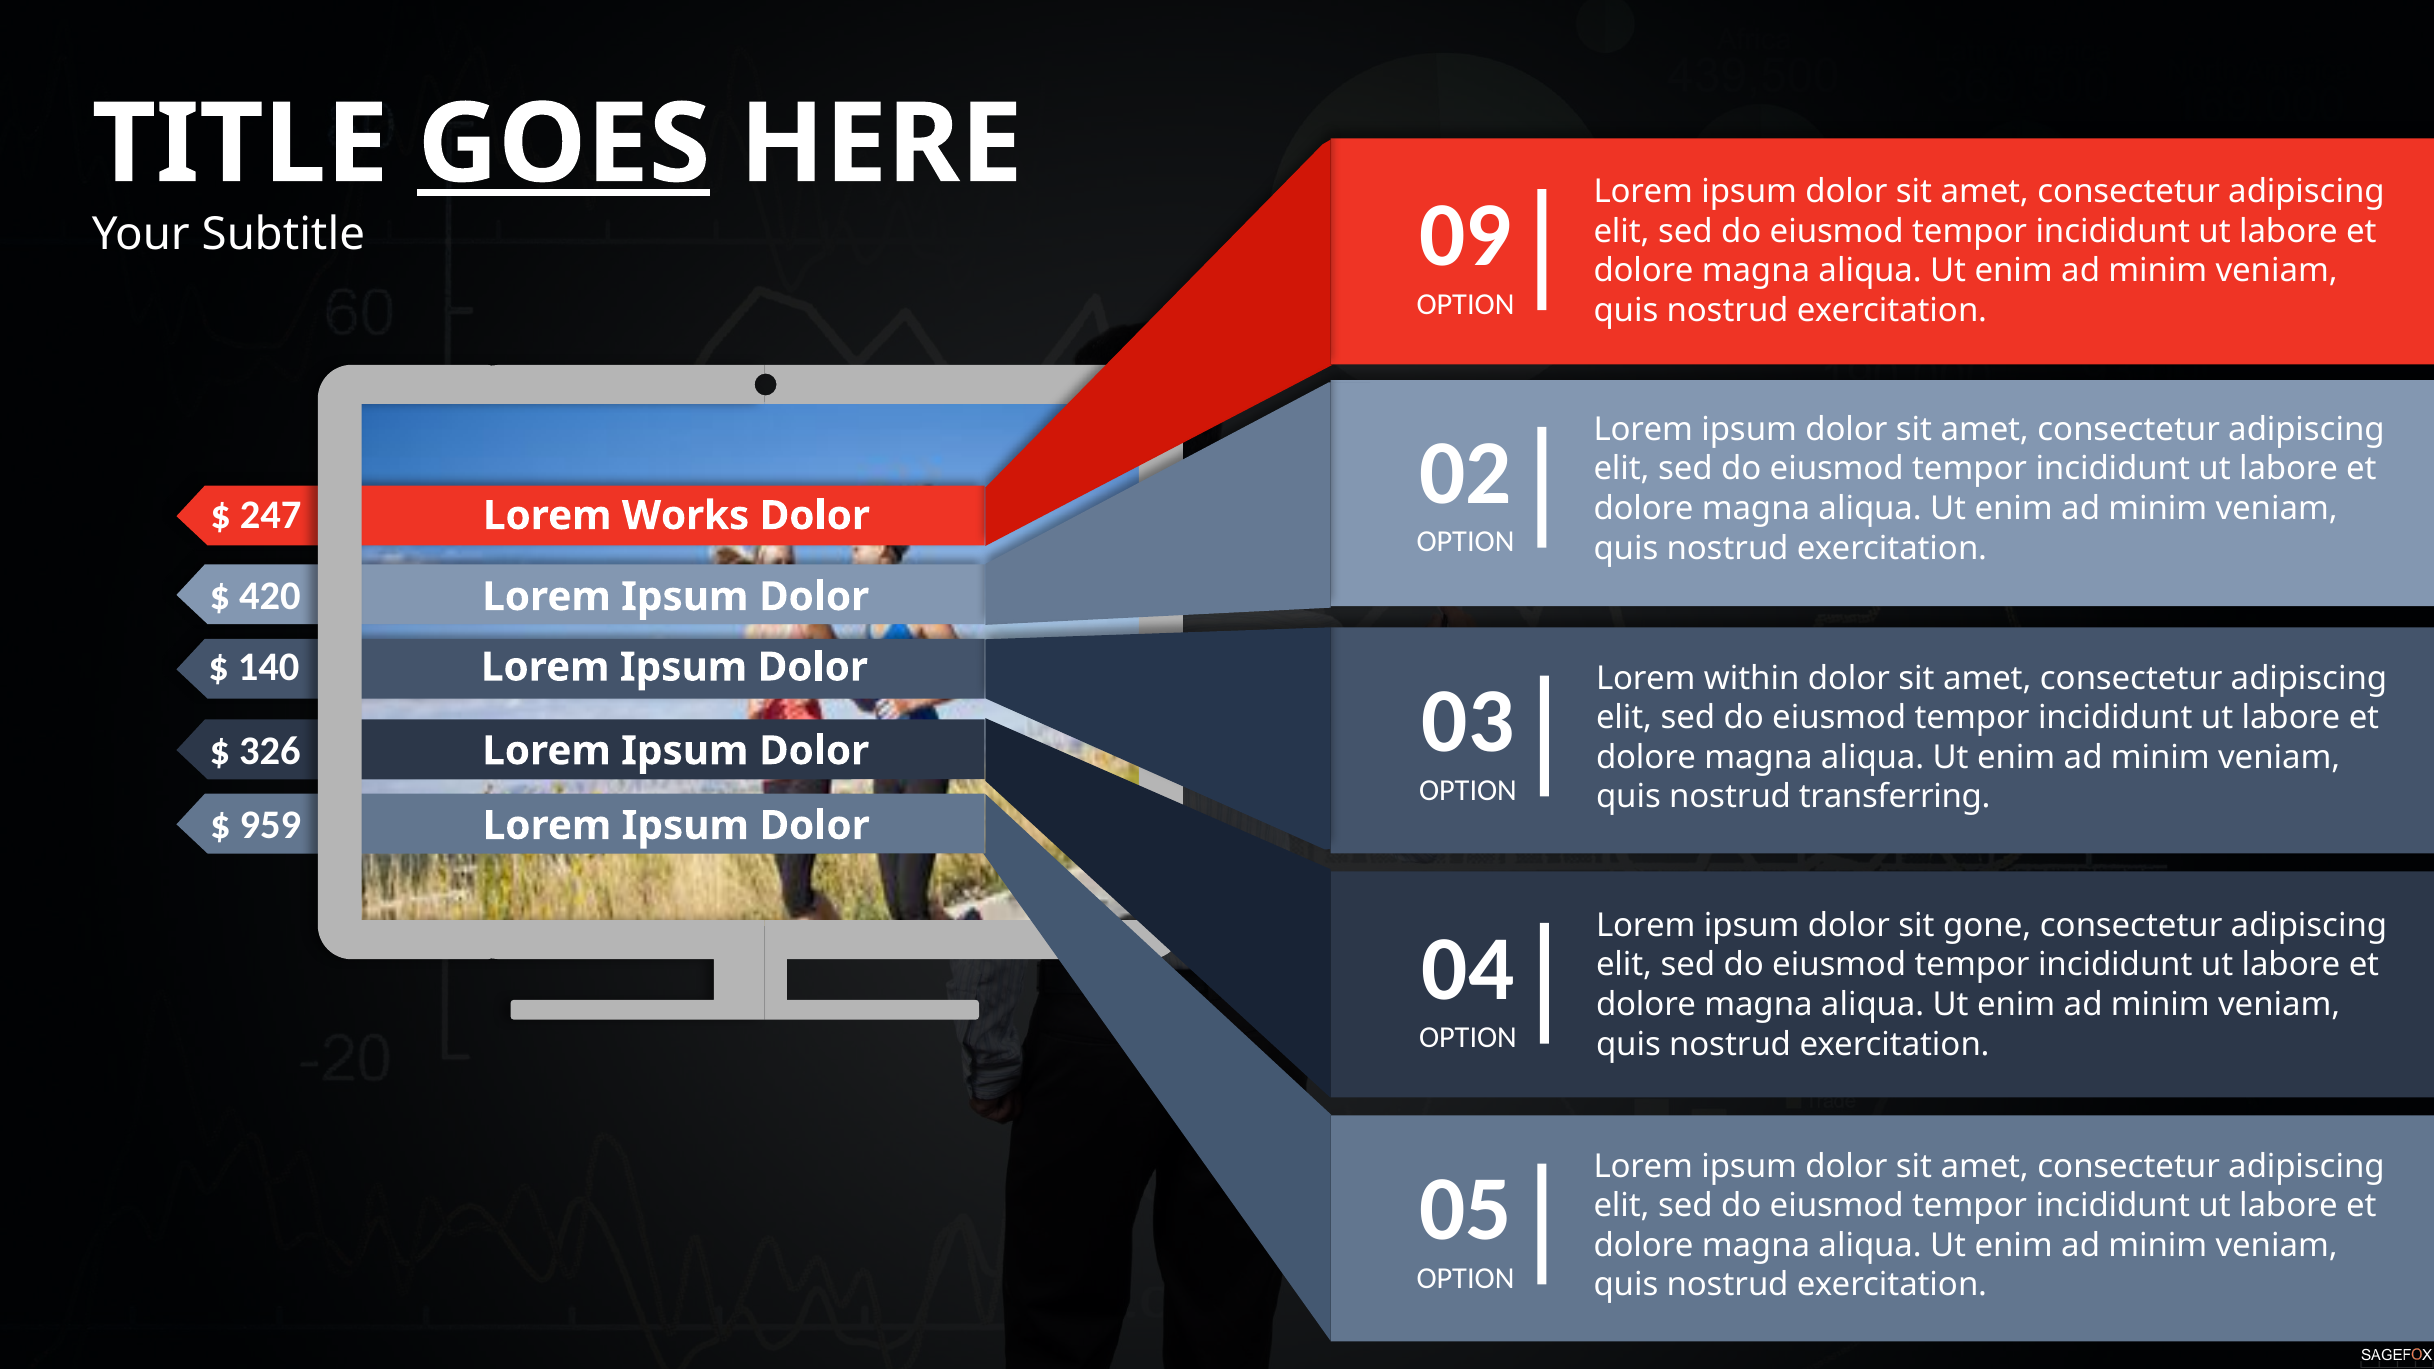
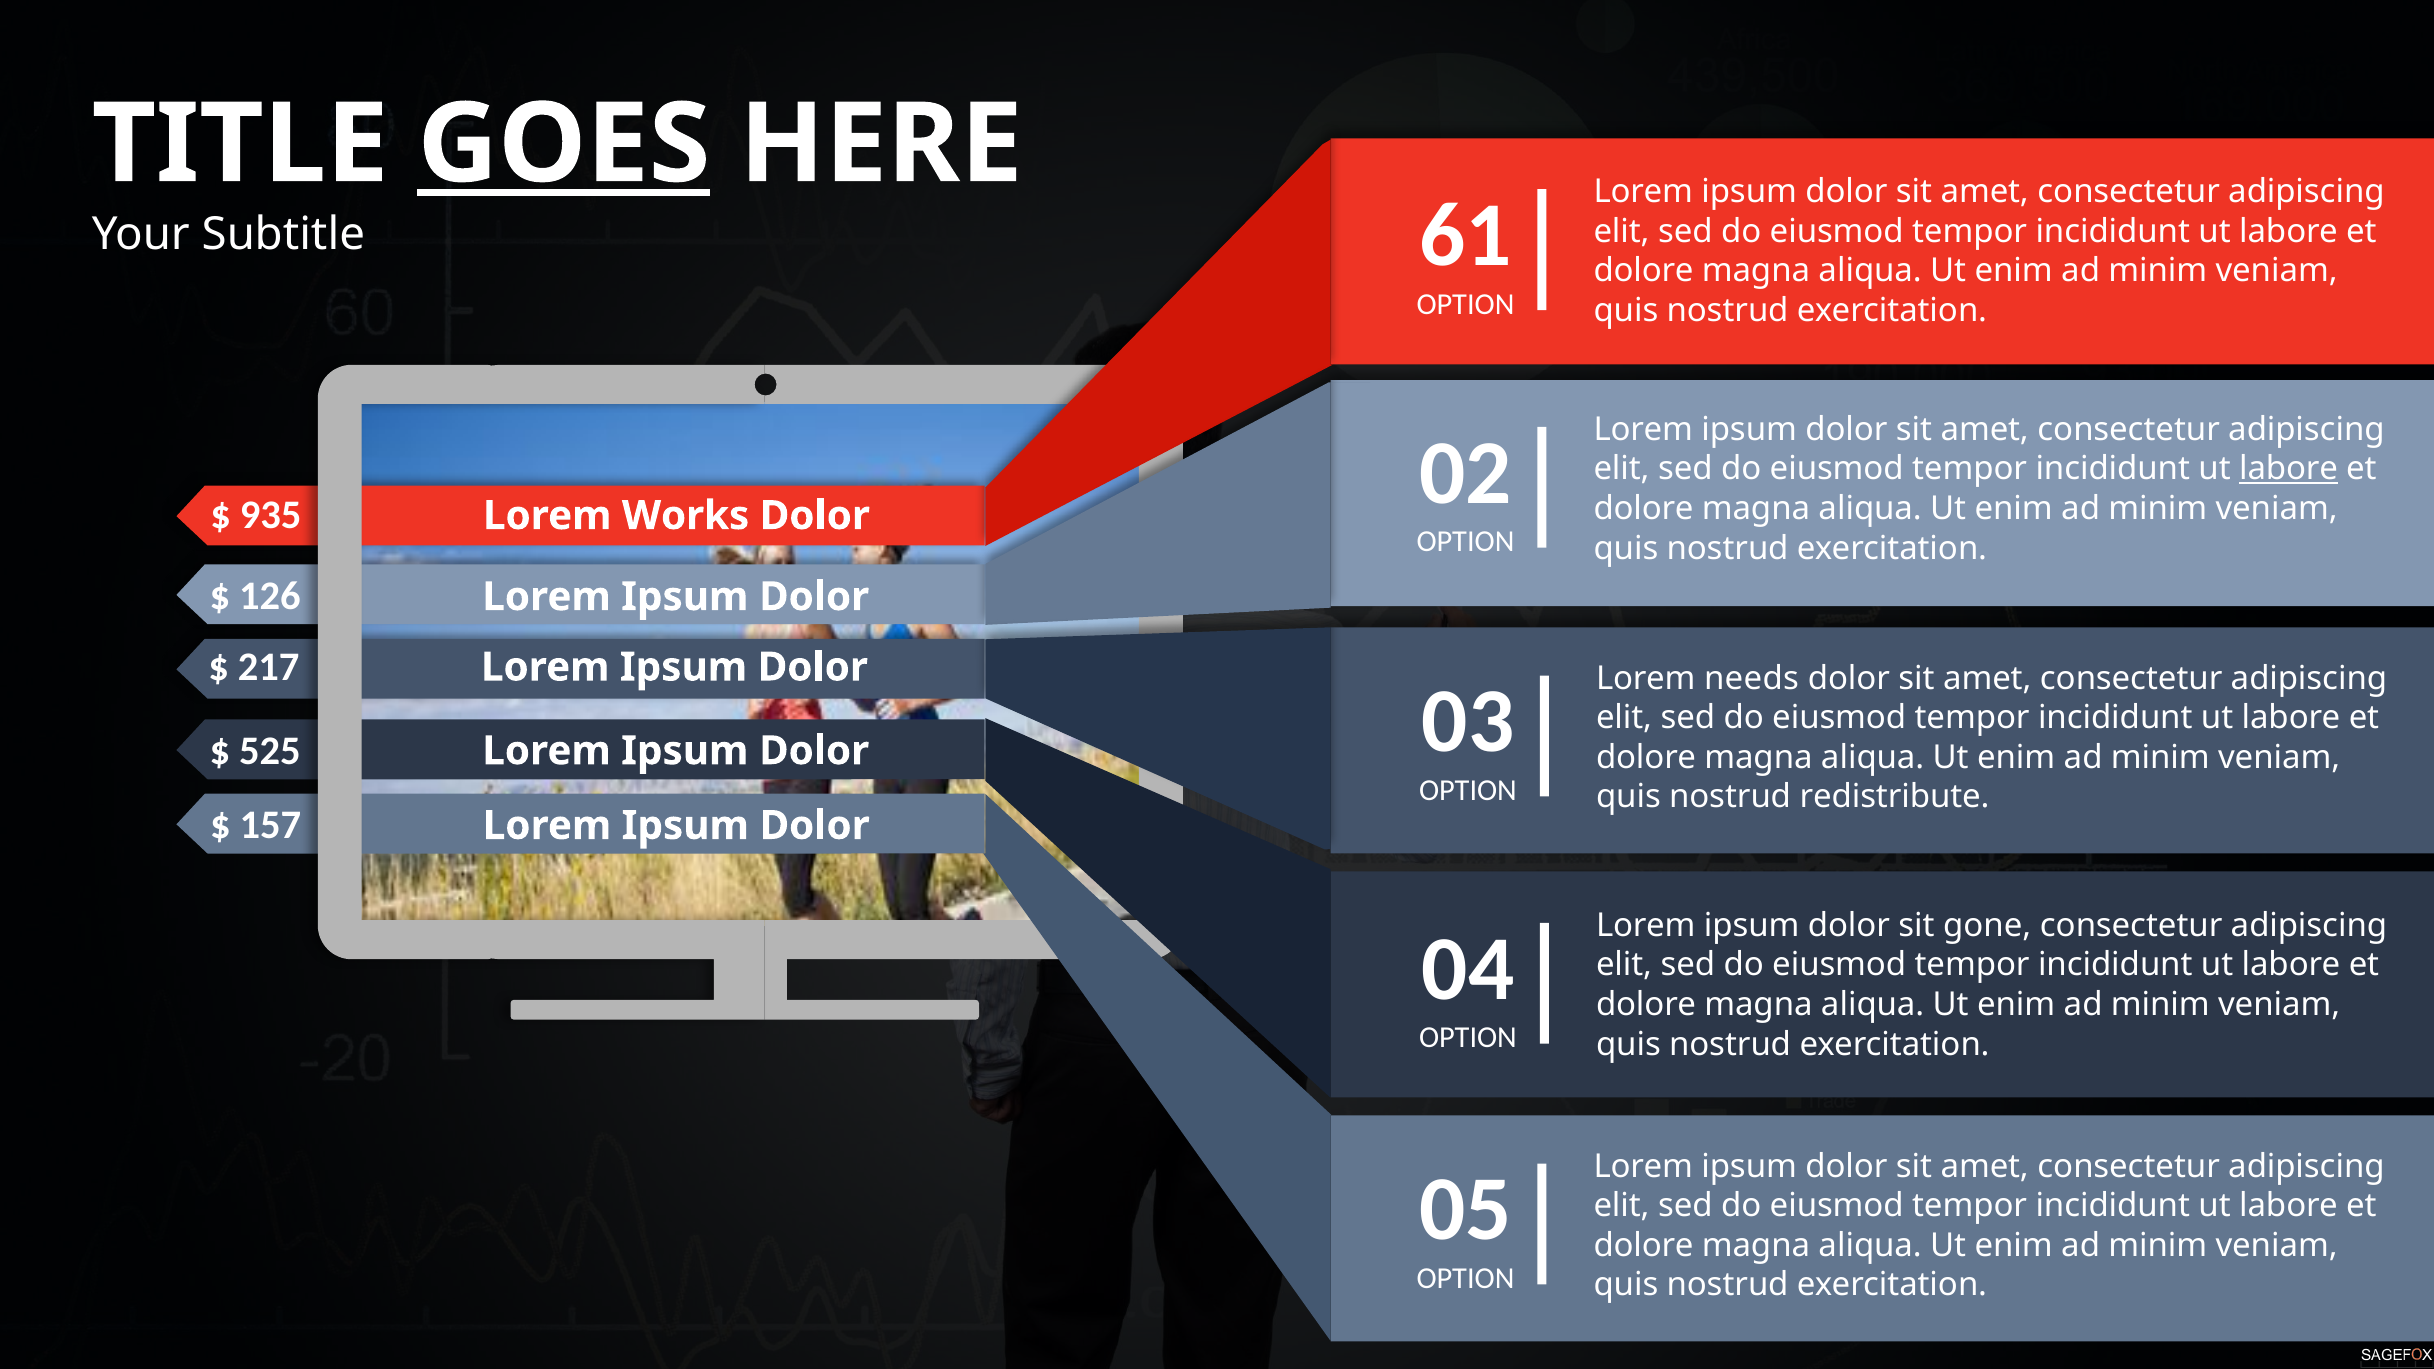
09: 09 -> 61 (1466, 235)
labore underline: none -> present (2289, 469)
247: 247 -> 935 (271, 516)
420: 420 -> 126 (270, 597)
140: 140 -> 217 (269, 667)
within: within -> needs (1752, 678)
326: 326 -> 525 (270, 751)
transferring: transferring -> redistribute (1895, 797)
959: 959 -> 157 (270, 826)
